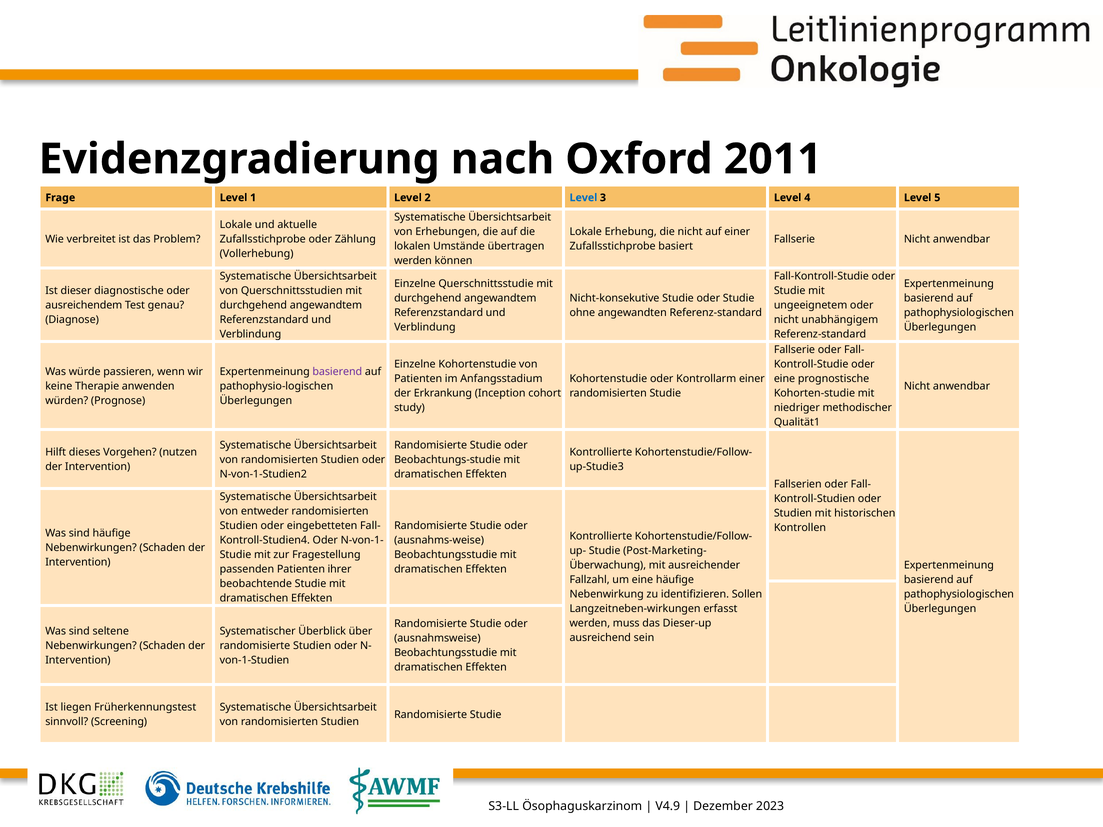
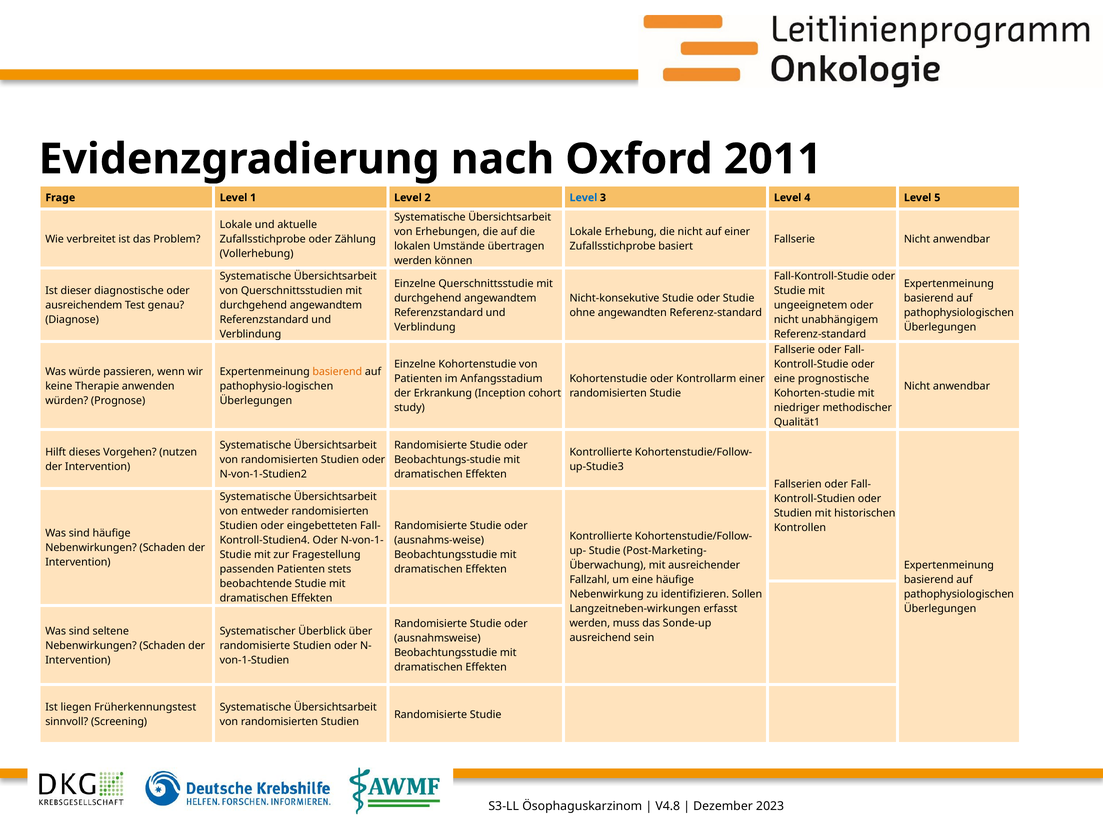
basierend colour: purple -> orange (337, 372)
ihrer: ihrer -> stets (340, 570)
Dieser-up: Dieser-up -> Sonde-up (687, 624)
V4.9: V4.9 -> V4.8 (668, 806)
